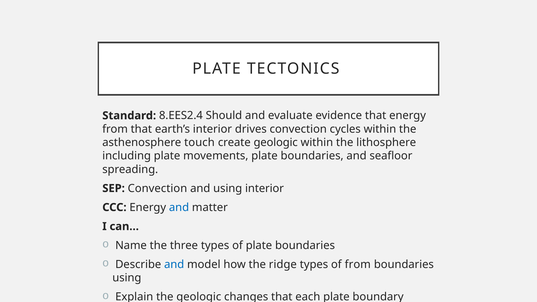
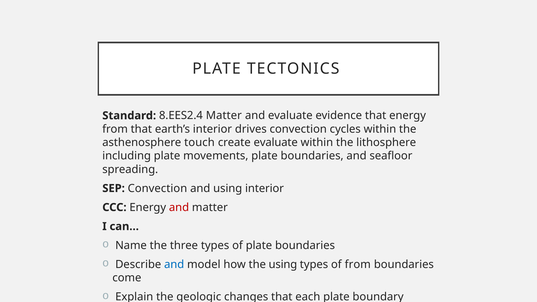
8.EES2.4 Should: Should -> Matter (224, 116)
create geologic: geologic -> evaluate (276, 142)
and colour: blue -> red (179, 207)
the ridge: ridge -> using (283, 264)
using: using -> come (127, 278)
